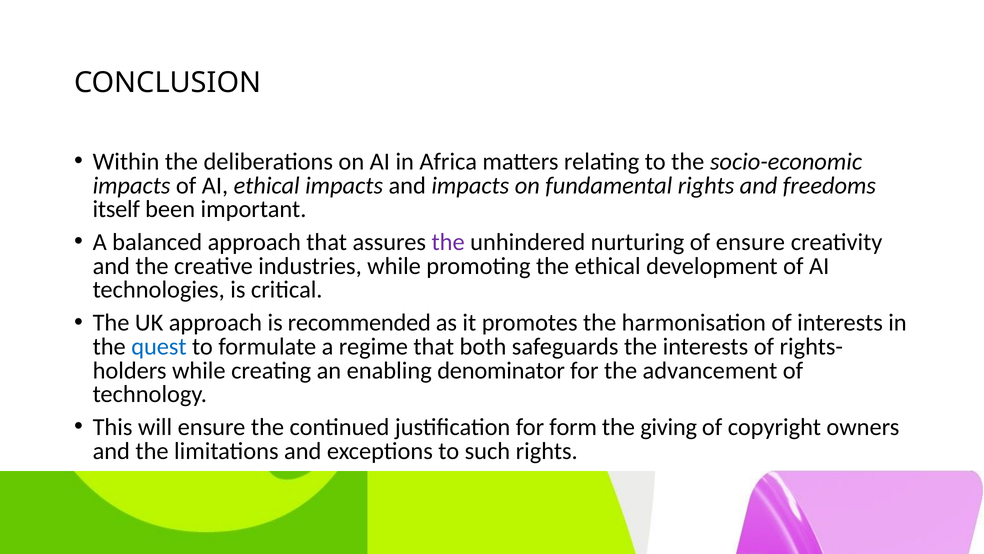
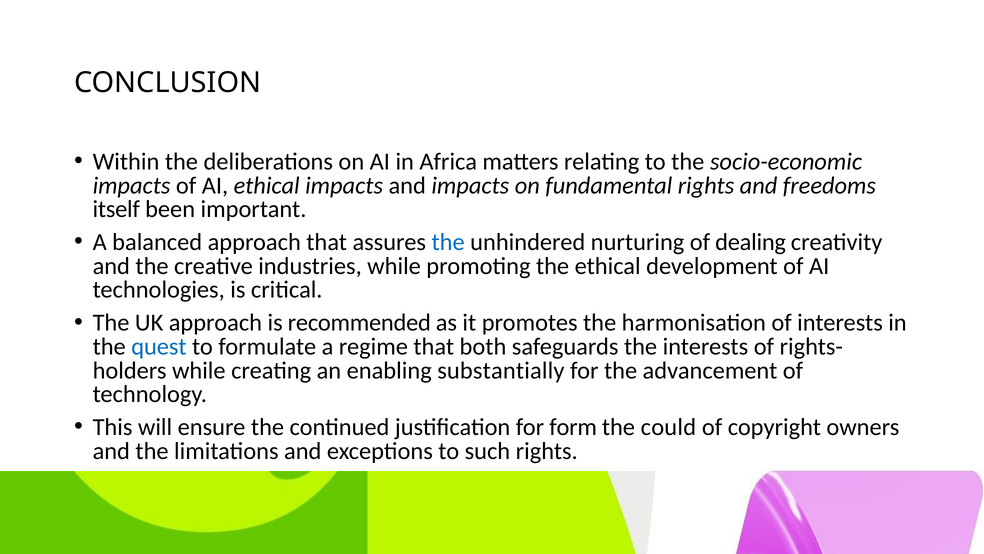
the colour: purple -> blue (448, 242)
of ensure: ensure -> dealing (751, 242)
denominator: denominator -> substantially (501, 370)
giving: giving -> could (668, 427)
